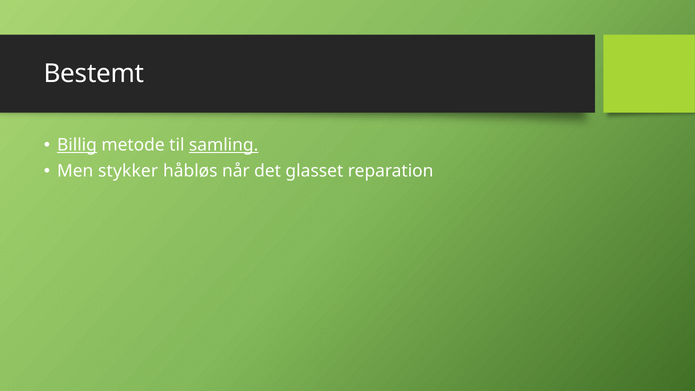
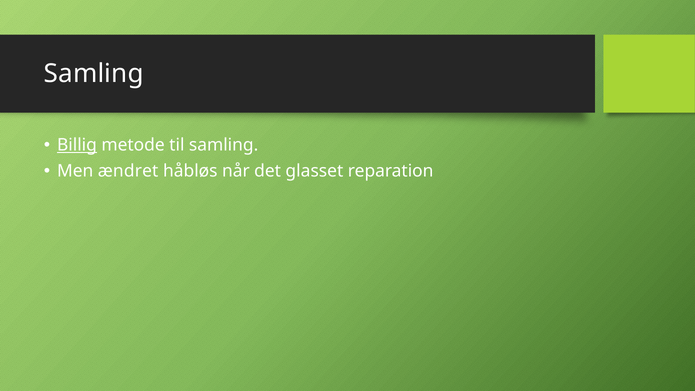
Bestemt: Bestemt -> Samling (94, 74)
samling underline: present -> none (224, 145)
stykker: stykker -> ændret (128, 171)
